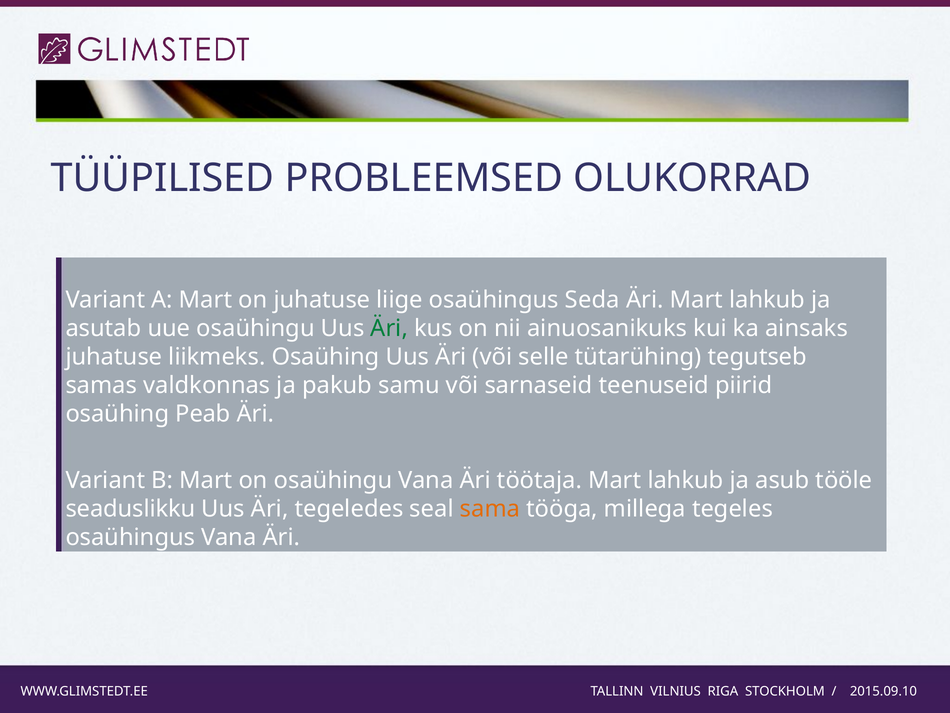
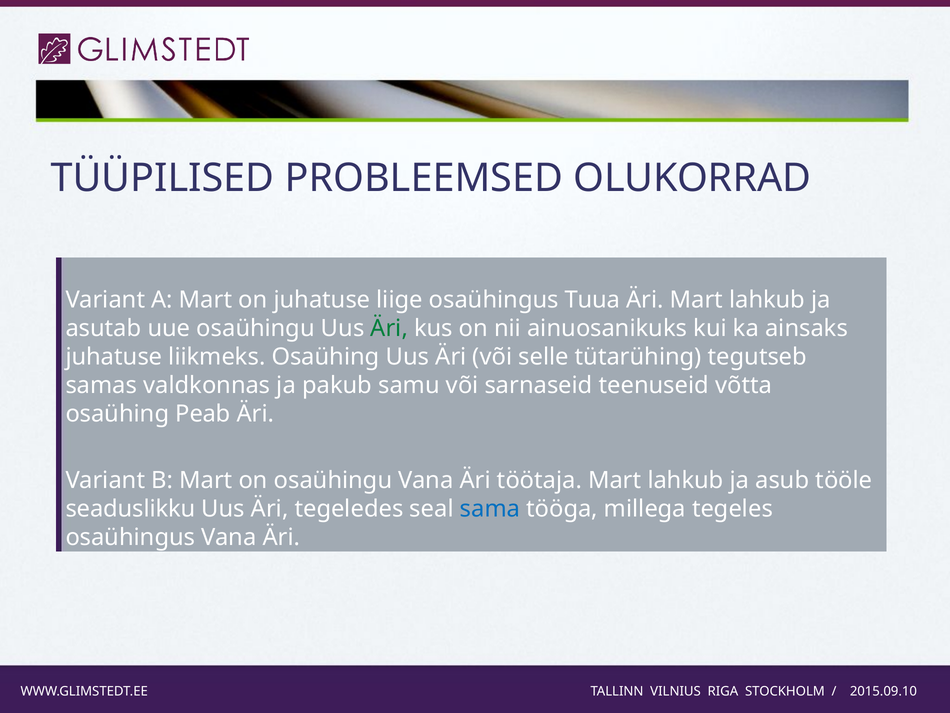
Seda: Seda -> Tuua (592, 300)
piirid: piirid -> võtta (744, 385)
sama colour: orange -> blue (490, 509)
